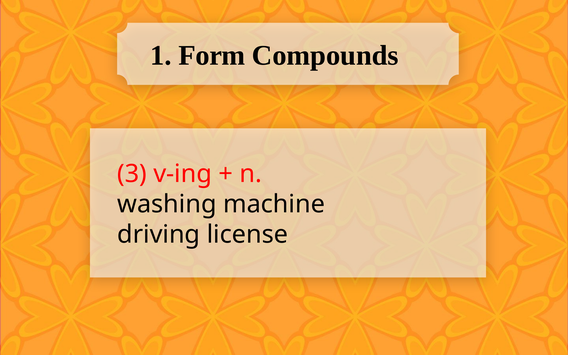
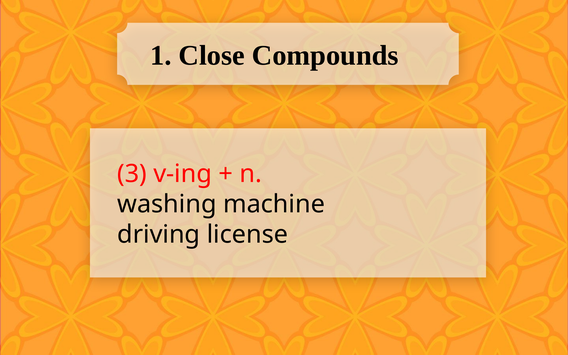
Form: Form -> Close (212, 56)
